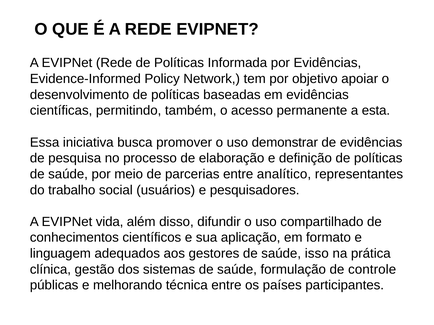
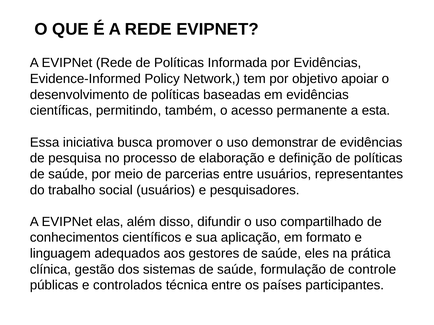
entre analítico: analítico -> usuários (284, 174)
vida: vida -> elas (110, 222)
isso: isso -> eles (317, 254)
melhorando: melhorando -> controlados (128, 286)
